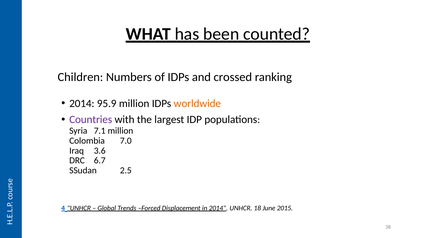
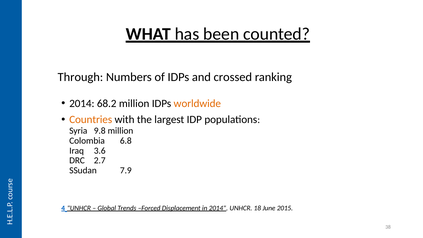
Children: Children -> Through (80, 77)
95.9: 95.9 -> 68.2 (107, 103)
Countries colour: purple -> orange (91, 120)
7.1: 7.1 -> 9.8 (100, 131)
7.0: 7.0 -> 6.8 (126, 141)
6.7: 6.7 -> 2.7 (100, 161)
2.5: 2.5 -> 7.9 (126, 171)
